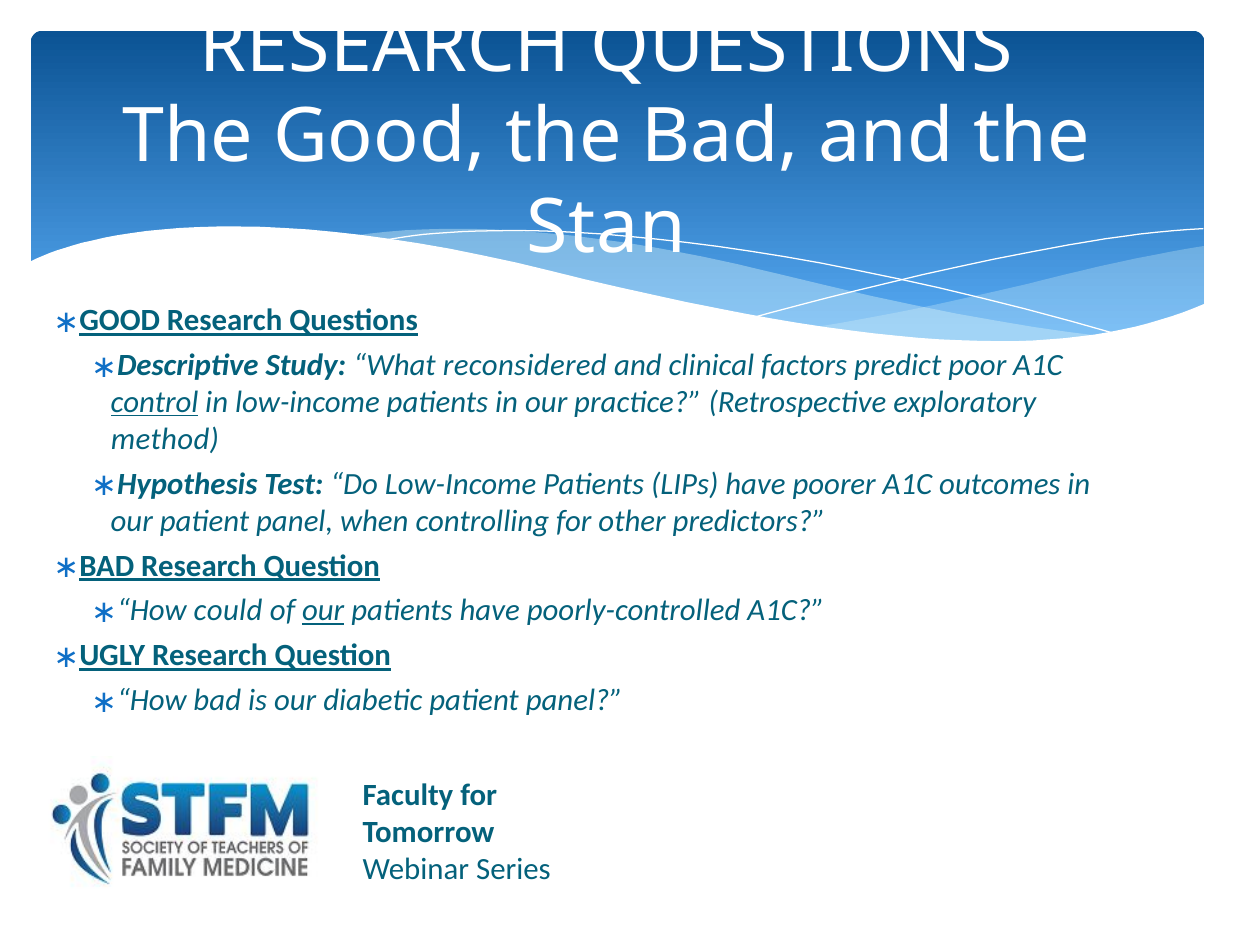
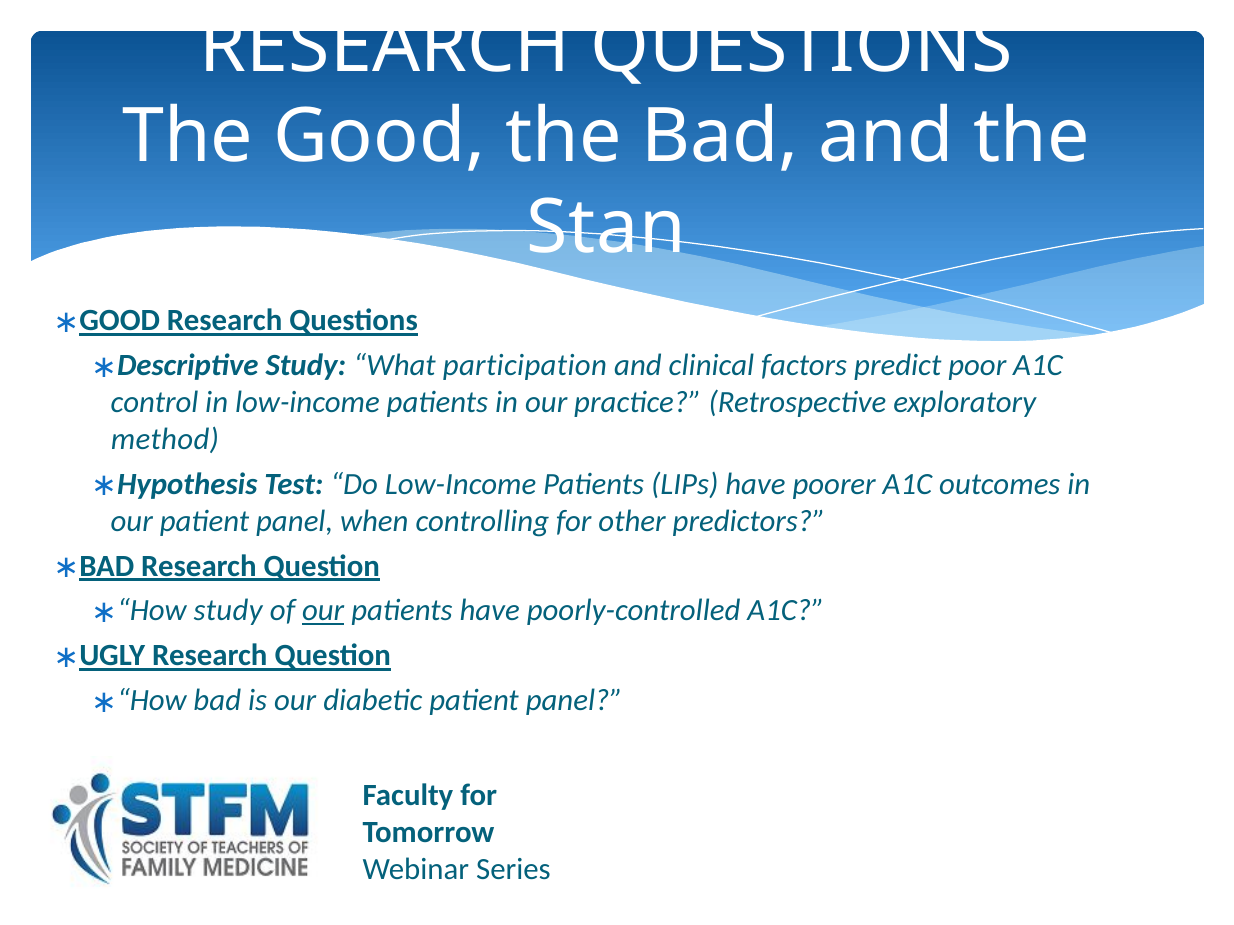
reconsidered: reconsidered -> participation (525, 366)
control underline: present -> none (155, 403)
could: could -> study (228, 611)
